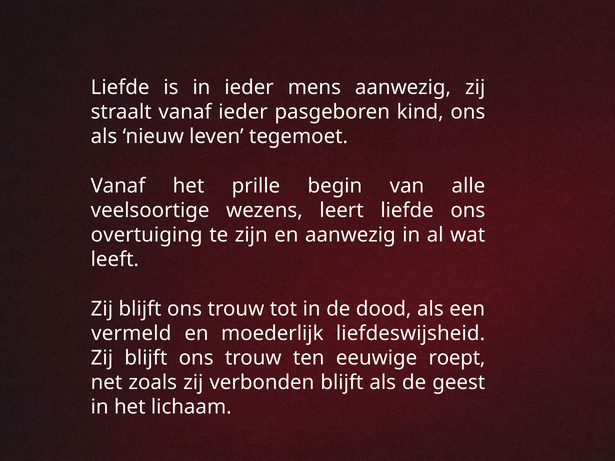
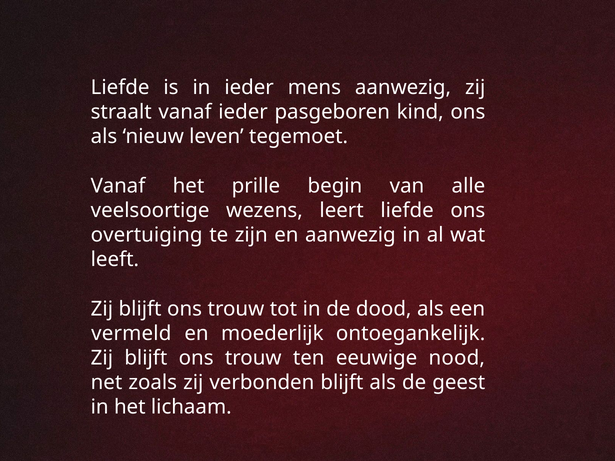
liefdeswijsheid: liefdeswijsheid -> ontoegankelijk (411, 334)
roept: roept -> nood (457, 358)
